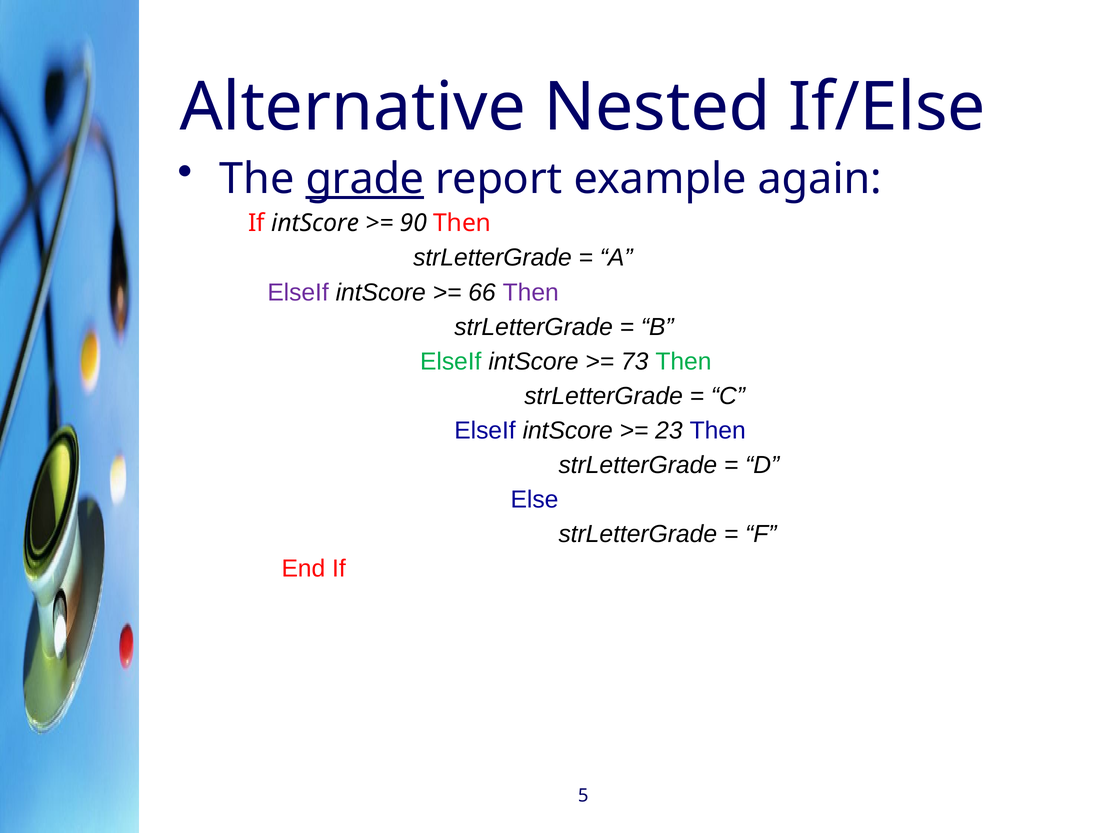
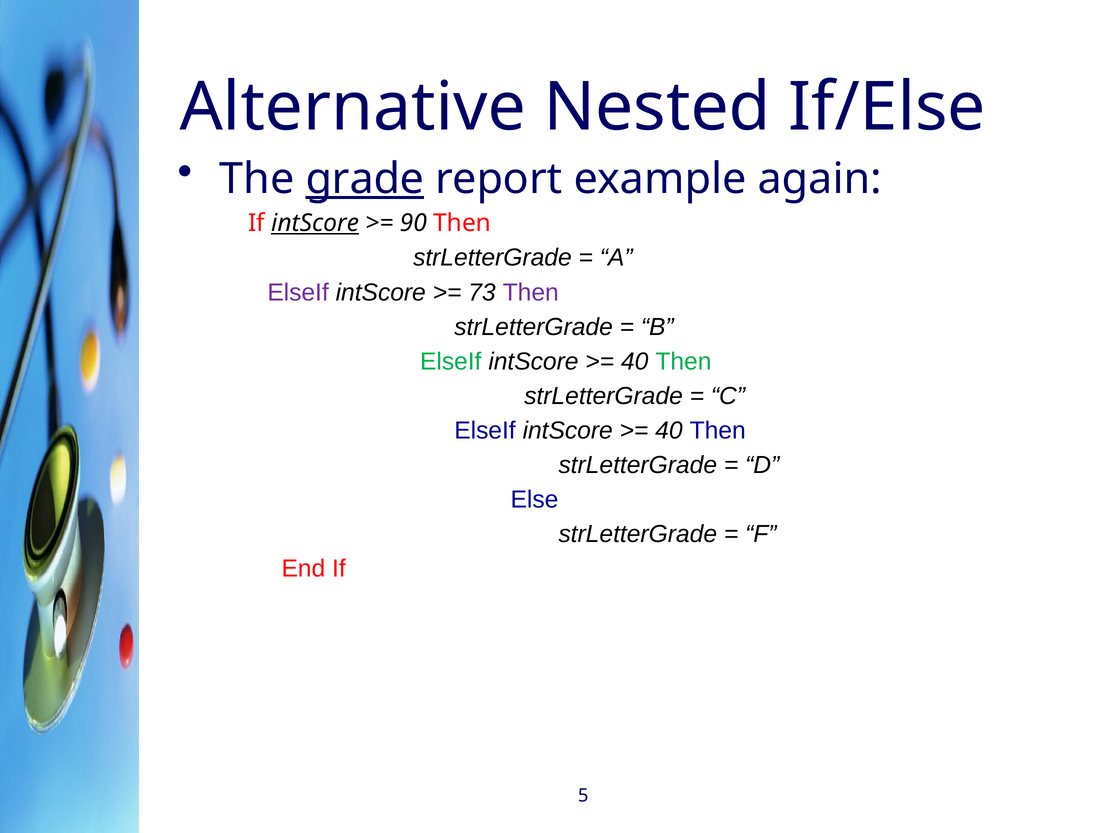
intScore underline: none -> present (315, 223)
66: 66 -> 73 (482, 292)
73: 73 -> 40 (635, 362)
23: 23 -> 40 (669, 431)
